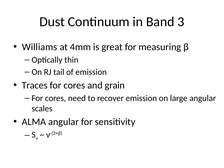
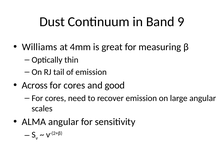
3: 3 -> 9 (181, 22)
Traces: Traces -> Across (35, 85)
grain: grain -> good (115, 85)
